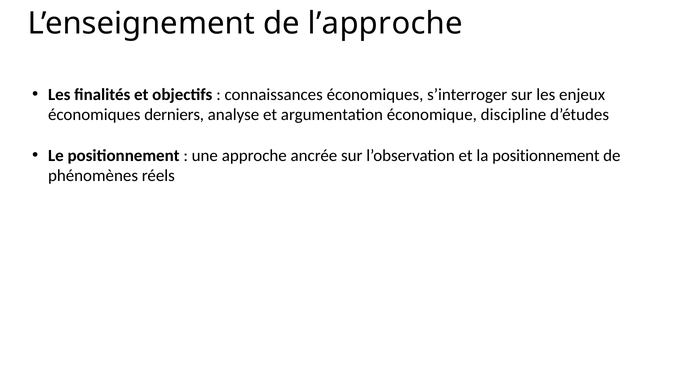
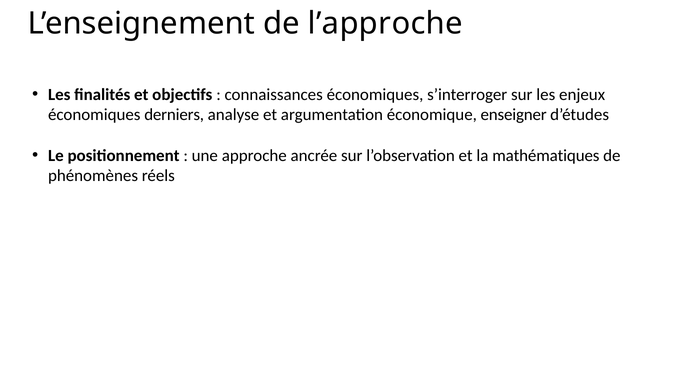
discipline: discipline -> enseigner (514, 115)
la positionnement: positionnement -> mathématiques (546, 156)
